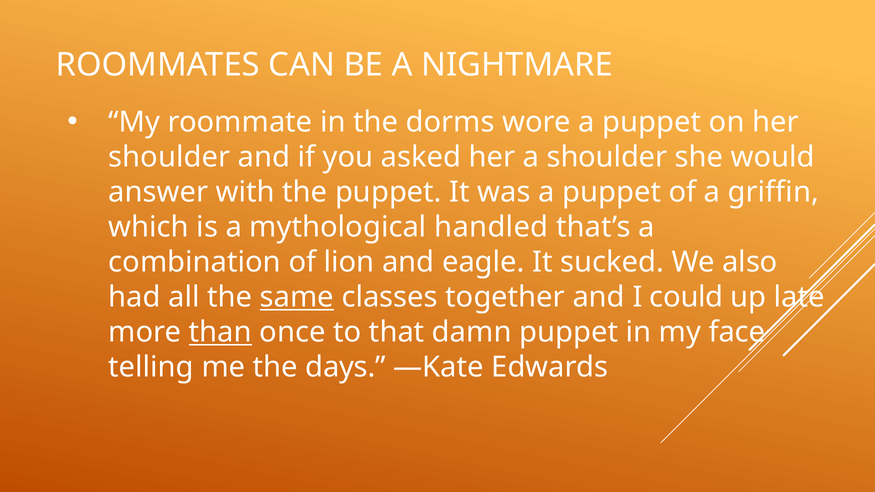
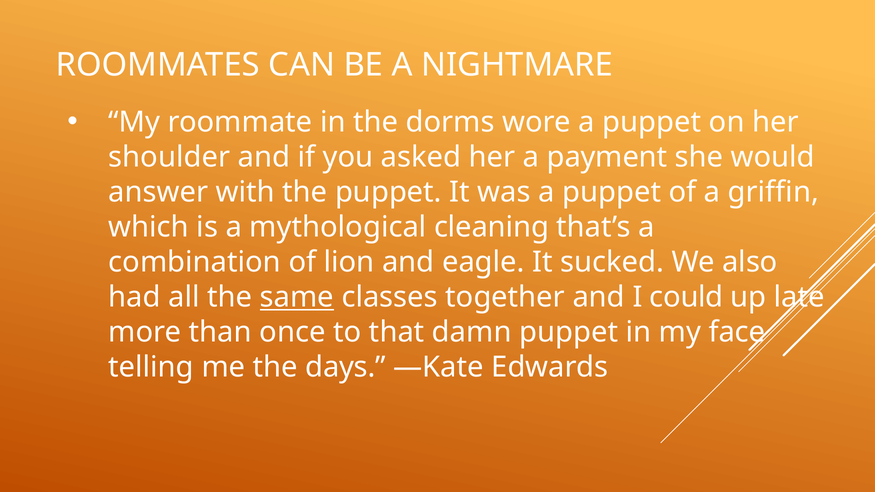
a shoulder: shoulder -> payment (607, 157)
handled: handled -> cleaning (492, 227)
than underline: present -> none (220, 332)
